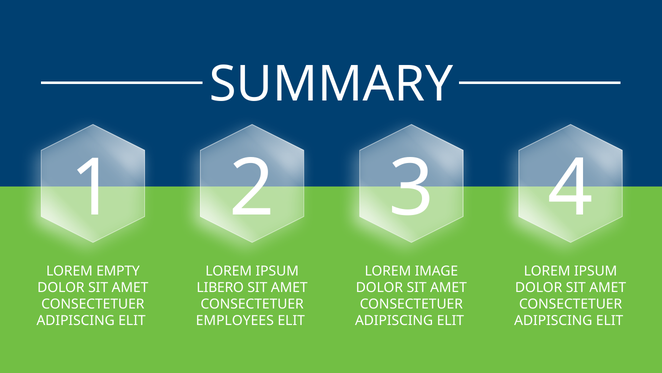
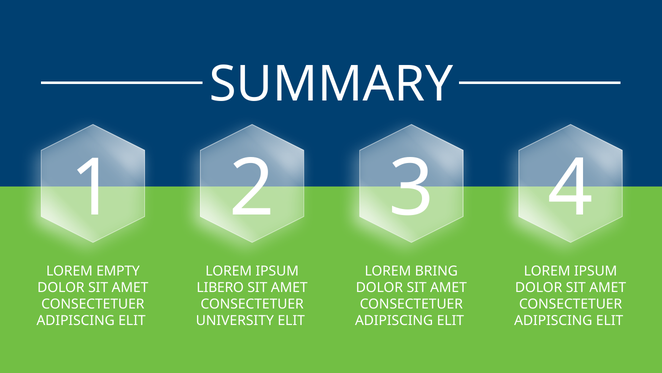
IMAGE: IMAGE -> BRING (436, 271)
EMPLOYEES: EMPLOYEES -> UNIVERSITY (235, 320)
